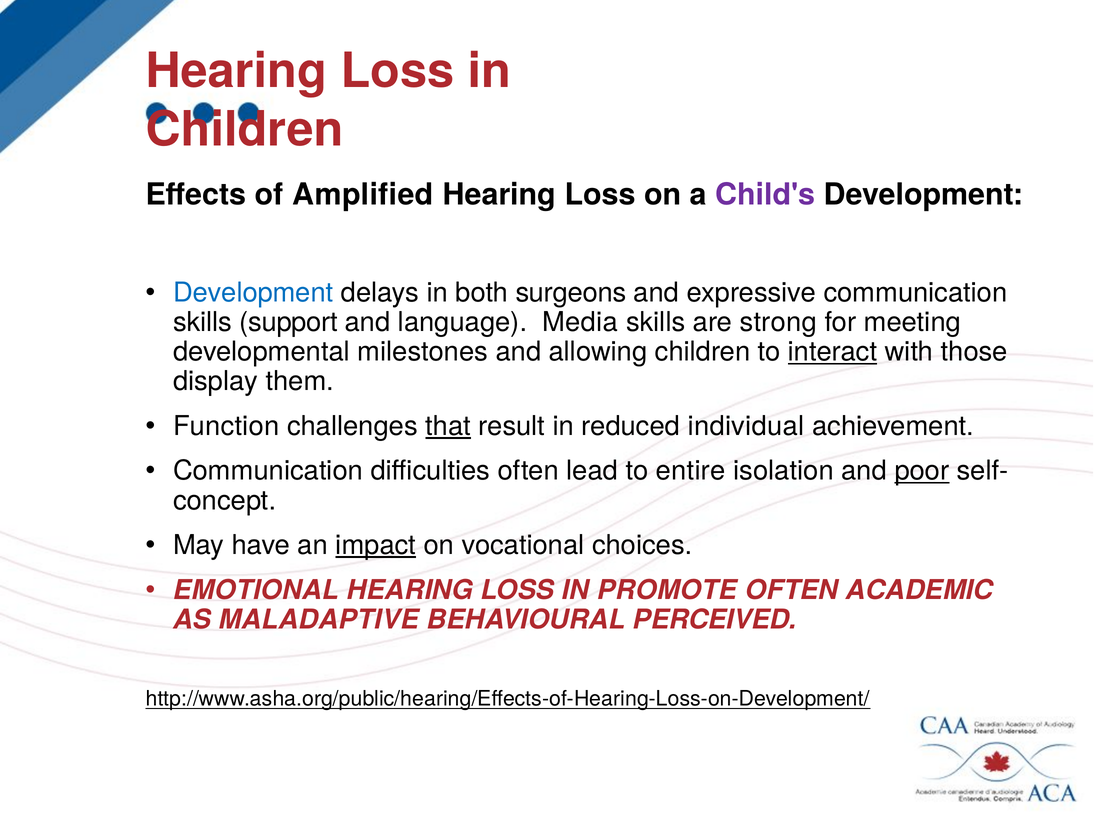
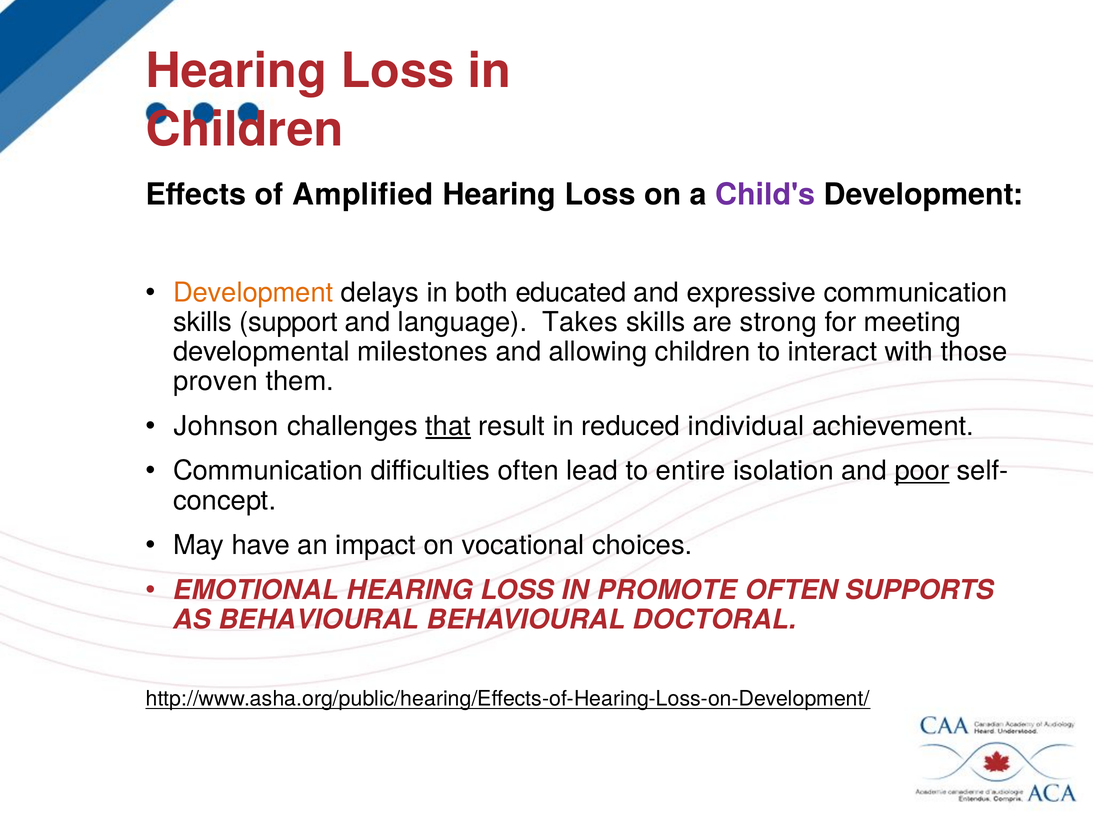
Development colour: blue -> orange (253, 293)
surgeons: surgeons -> educated (571, 293)
Media: Media -> Takes (580, 322)
interact underline: present -> none (833, 352)
display: display -> proven (215, 382)
Function: Function -> Johnson (226, 426)
impact underline: present -> none (376, 545)
ACADEMIC: ACADEMIC -> SUPPORTS (920, 590)
AS MALADAPTIVE: MALADAPTIVE -> BEHAVIOURAL (319, 620)
PERCEIVED: PERCEIVED -> DOCTORAL (715, 620)
